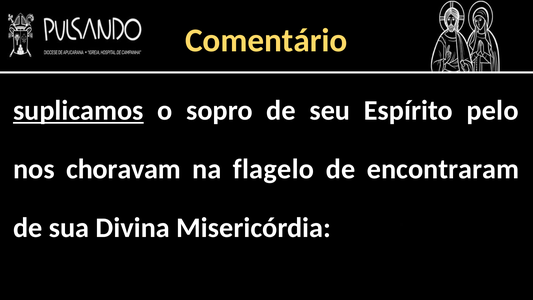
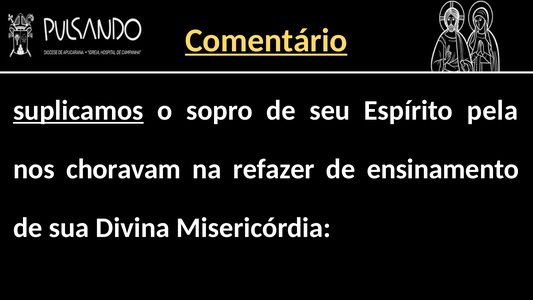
Comentário underline: none -> present (266, 40)
pelo: pelo -> pela (493, 110)
flagelo: flagelo -> refazer (274, 169)
encontraram: encontraram -> ensinamento (443, 169)
